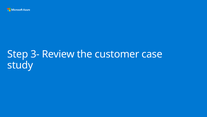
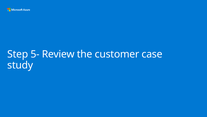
3-: 3- -> 5- (35, 54)
